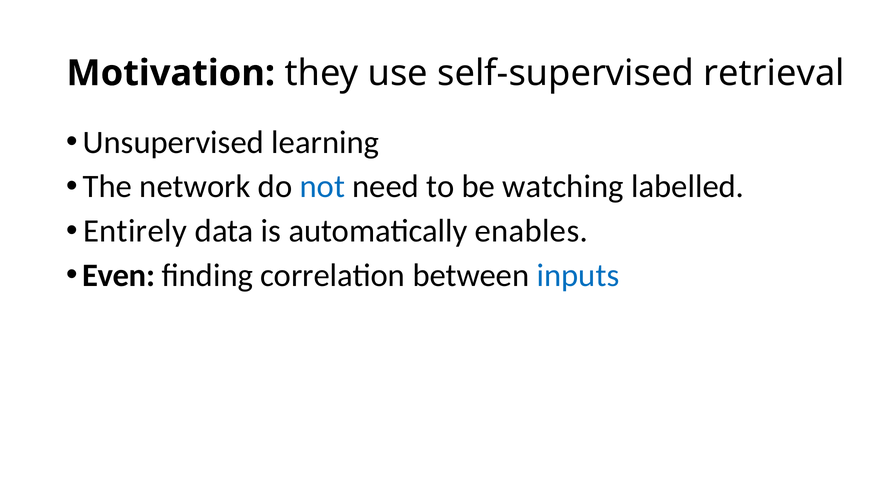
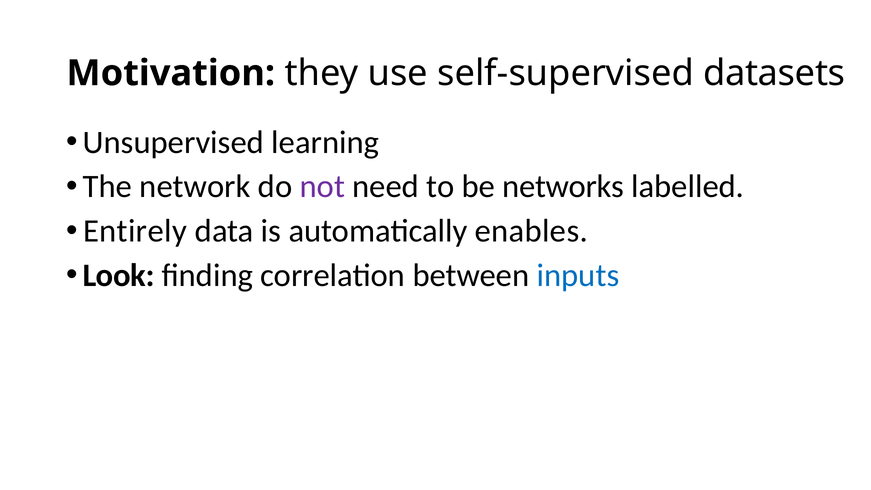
retrieval: retrieval -> datasets (774, 73)
not colour: blue -> purple (322, 187)
watching: watching -> networks (563, 187)
Even: Even -> Look (119, 275)
